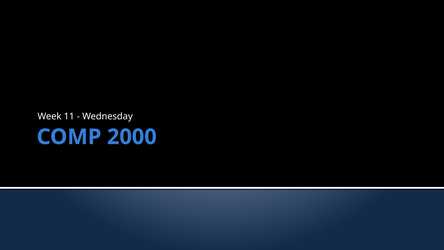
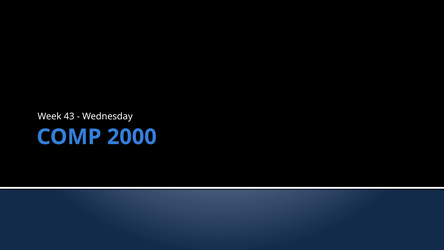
11: 11 -> 43 (69, 116)
